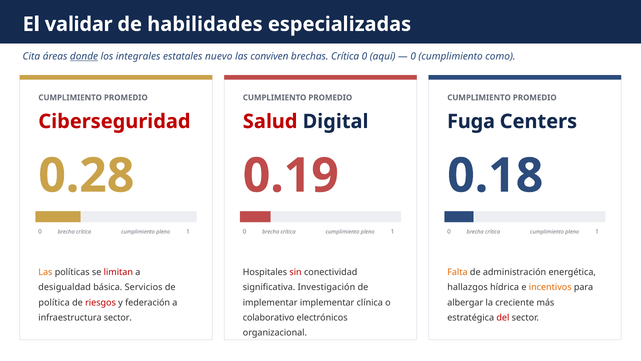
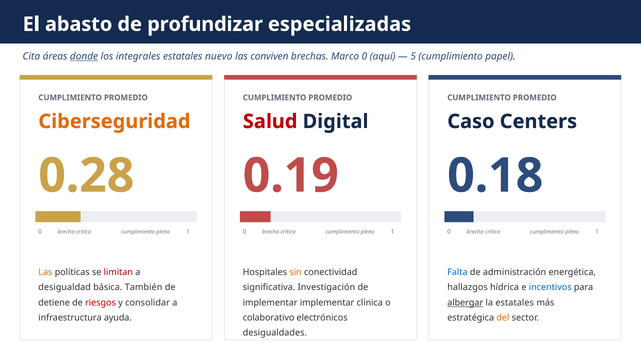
validar: validar -> abasto (79, 24)
habilidades: habilidades -> profundizar (205, 24)
brechas Crítica: Crítica -> Marco (345, 56)
0: 0 -> 5 (413, 56)
como: como -> papel (500, 56)
Ciberseguridad colour: red -> orange (114, 121)
Fuga: Fuga -> Caso (471, 121)
sin colour: red -> orange (296, 272)
Falta colour: orange -> blue (457, 272)
Servicios: Servicios -> También (144, 287)
incentivos colour: orange -> blue (550, 287)
política: política -> detiene (54, 302)
federación: federación -> consolidar (148, 302)
albergar underline: none -> present (465, 302)
la creciente: creciente -> estatales (515, 302)
infraestructura sector: sector -> ayuda (118, 317)
del colour: red -> orange (503, 317)
organizacional: organizacional -> desigualdades (275, 333)
